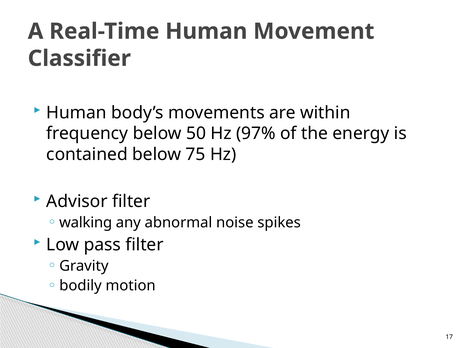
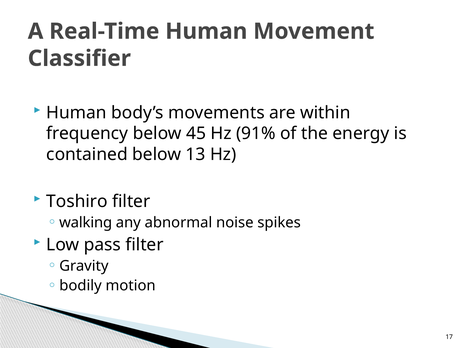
50: 50 -> 45 (196, 133)
97%: 97% -> 91% (256, 133)
75: 75 -> 13 (196, 154)
Advisor: Advisor -> Toshiro (77, 201)
